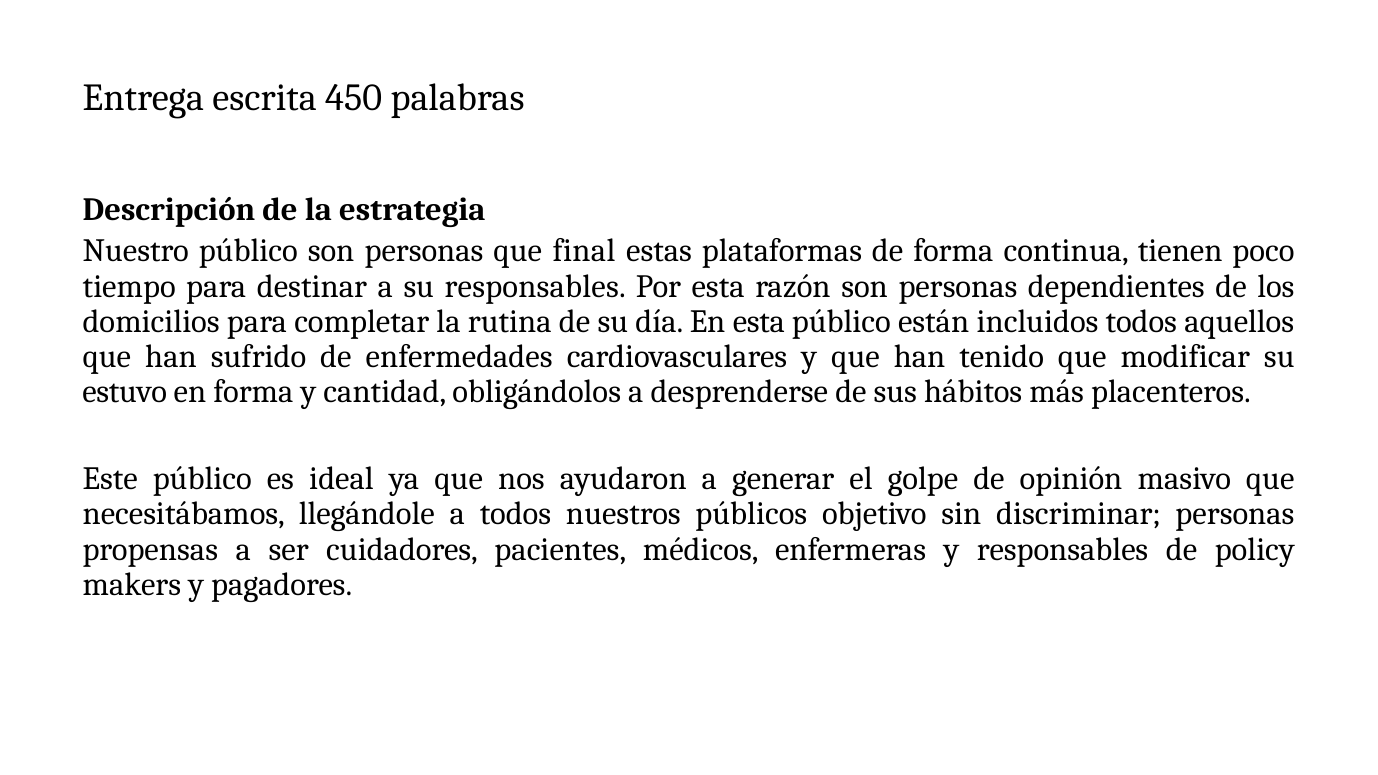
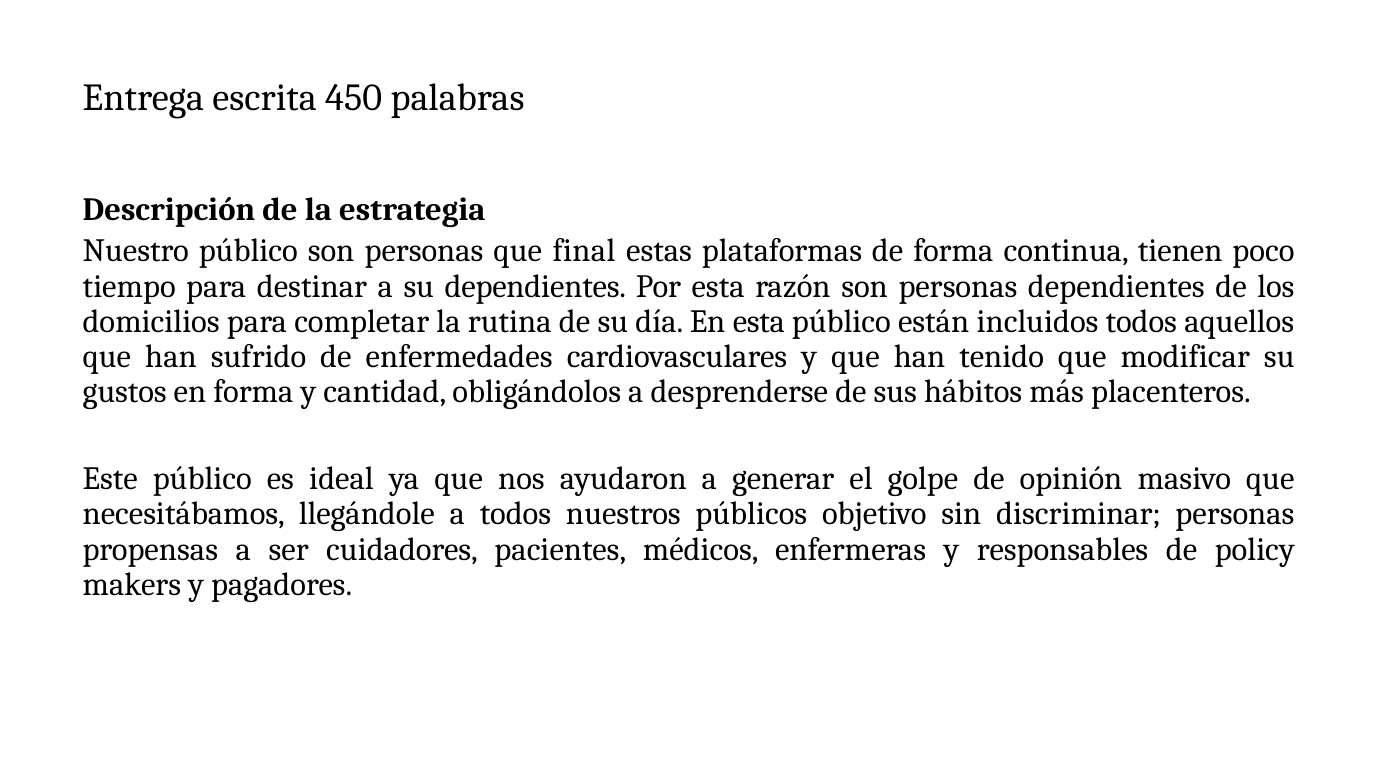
su responsables: responsables -> dependientes (535, 286)
estuvo: estuvo -> gustos (125, 392)
